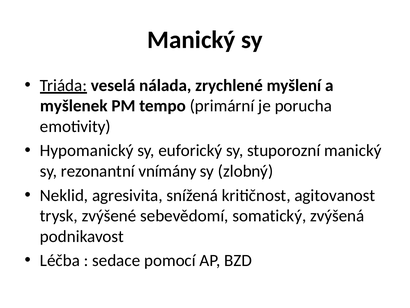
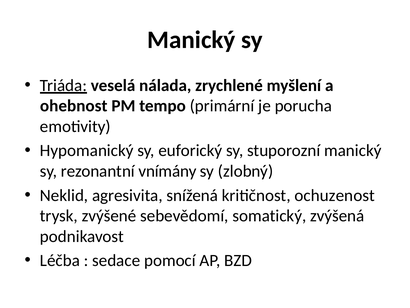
myšlenek: myšlenek -> ohebnost (74, 106)
agitovanost: agitovanost -> ochuzenost (335, 195)
